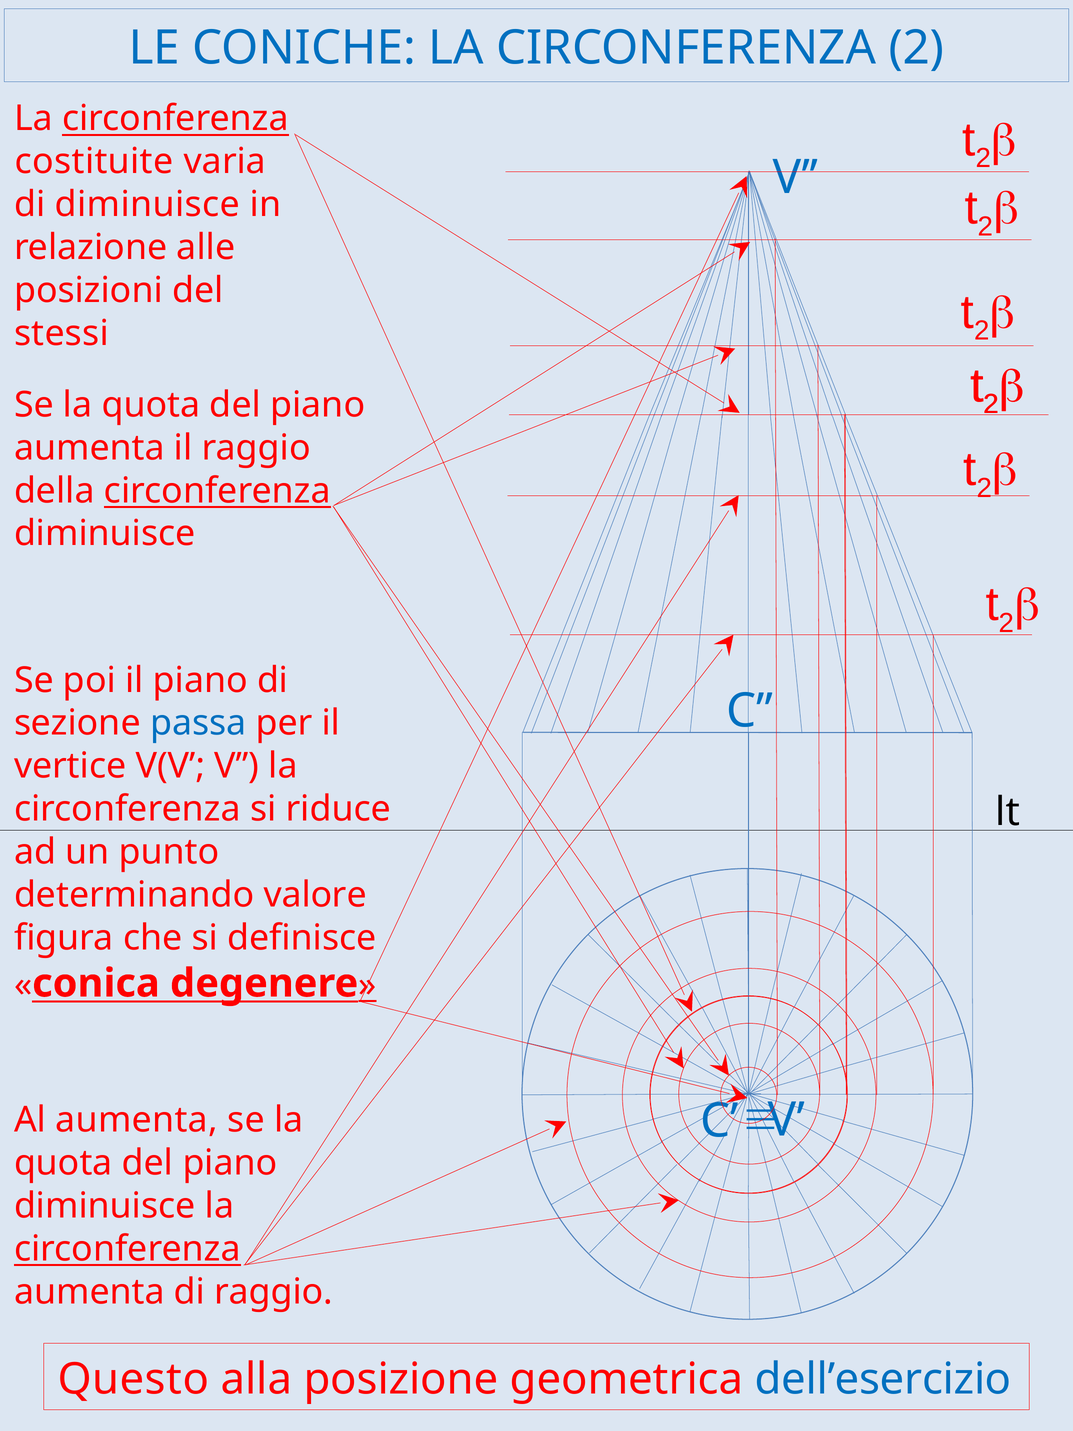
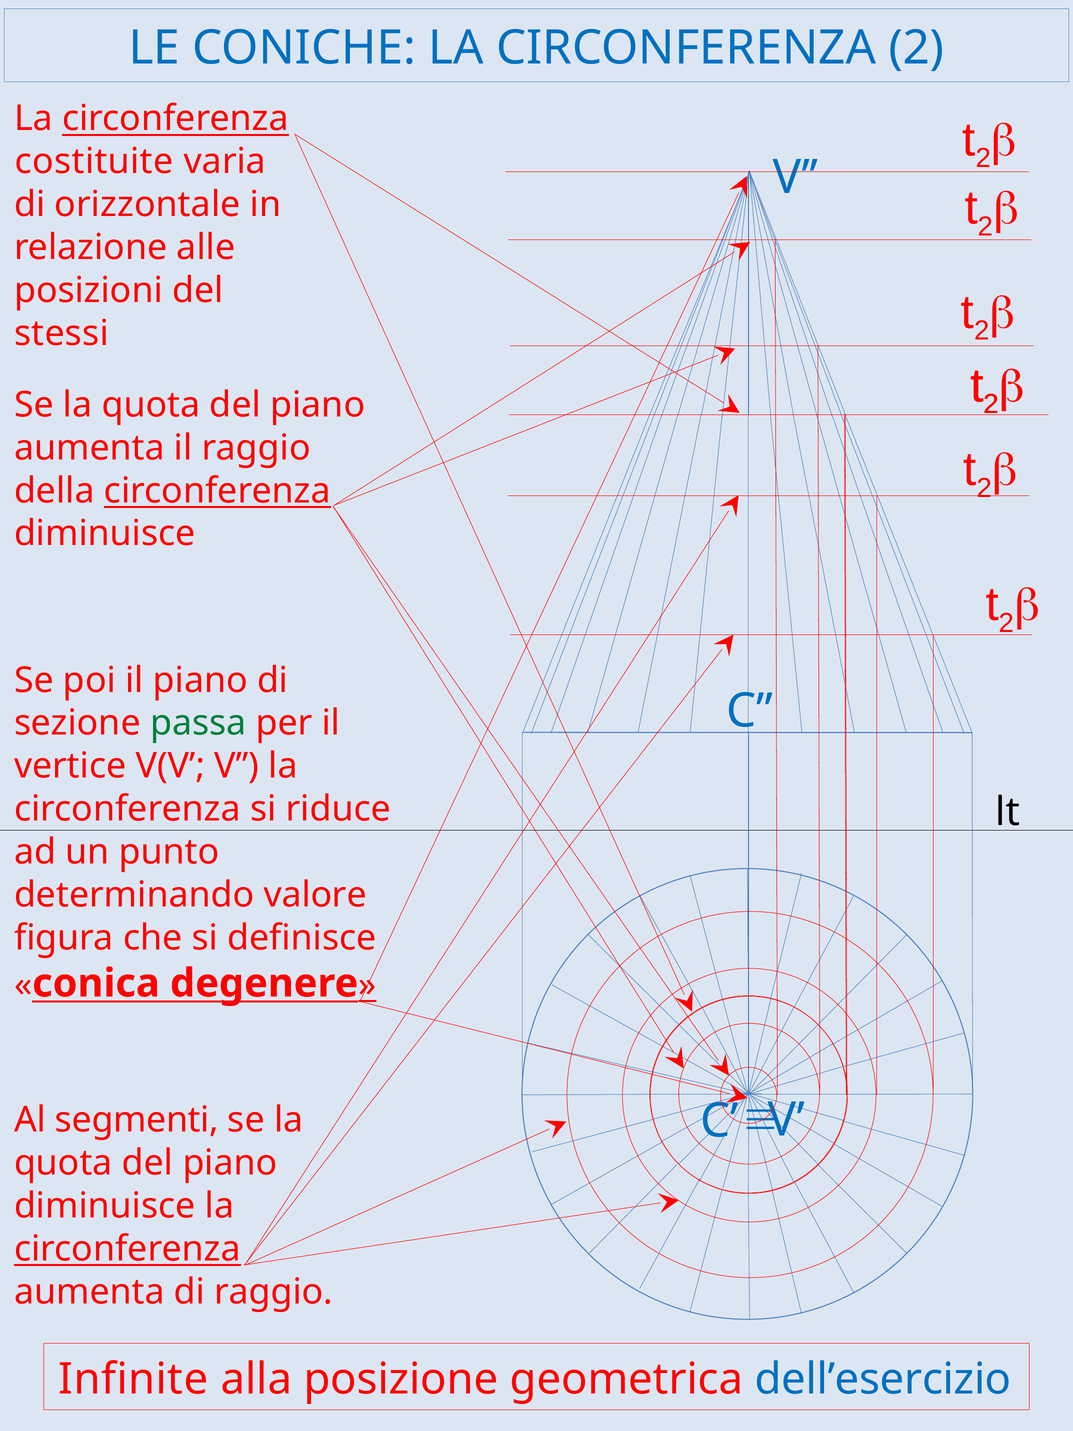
di diminuisce: diminuisce -> orizzontale (147, 204)
passa colour: blue -> green (198, 723)
Al aumenta: aumenta -> segmenti (137, 1120)
Questo: Questo -> Infinite (133, 1379)
